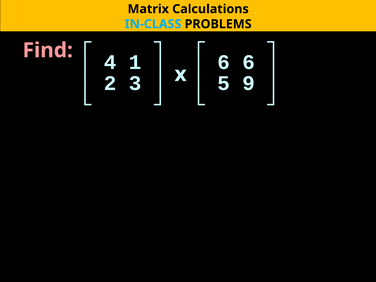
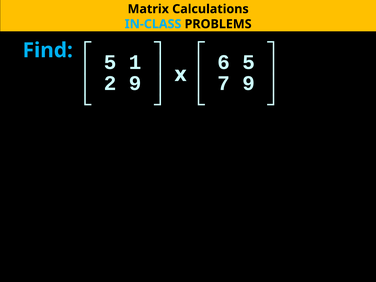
Find colour: pink -> light blue (48, 50)
4: 4 -> 5 (110, 62)
6 6: 6 -> 5 (249, 62)
3: 3 -> 9 (135, 83)
5: 5 -> 7 (224, 83)
